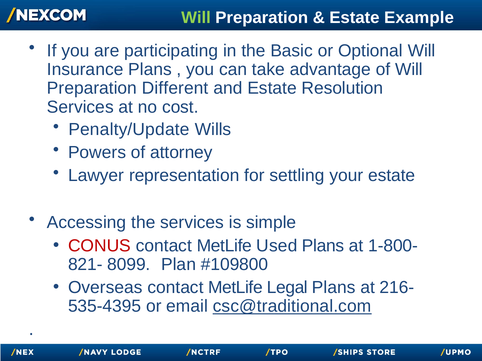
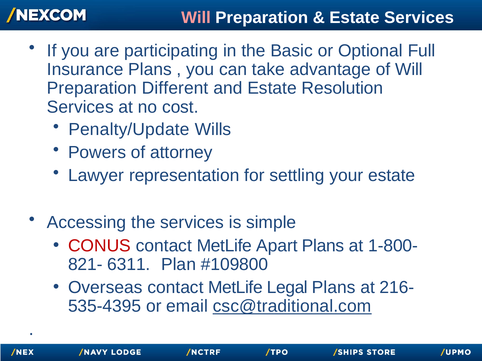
Will colour: light green -> pink (196, 18)
Estate Example: Example -> Services (419, 18)
Optional Will: Will -> Full (422, 51)
Used: Used -> Apart (277, 246)
8099: 8099 -> 6311 (129, 265)
